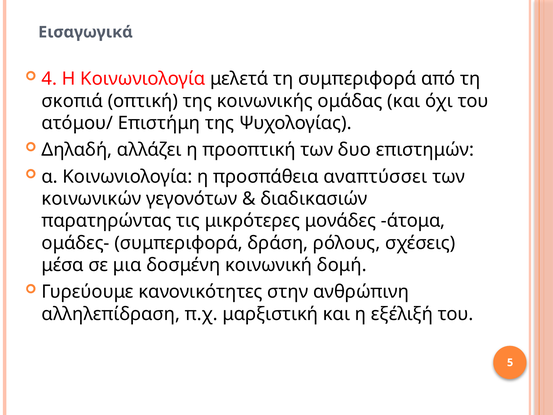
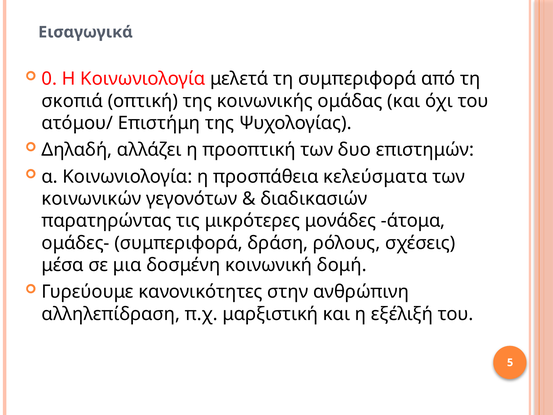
4: 4 -> 0 (49, 79)
αναπτύσσει: αναπτύσσει -> κελεύσματα (375, 176)
